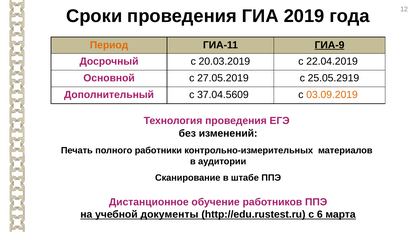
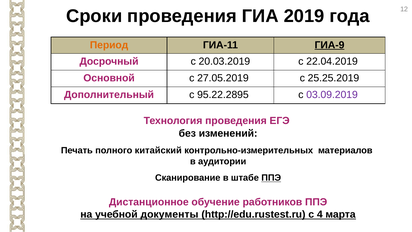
25.05.2919: 25.05.2919 -> 25.25.2019 (333, 78)
37.04.5609: 37.04.5609 -> 95.22.2895 (223, 95)
03.09.2019 colour: orange -> purple (332, 95)
работники: работники -> китайский (158, 150)
ППЭ underline: none -> present (271, 178)
6: 6 -> 4 (320, 214)
